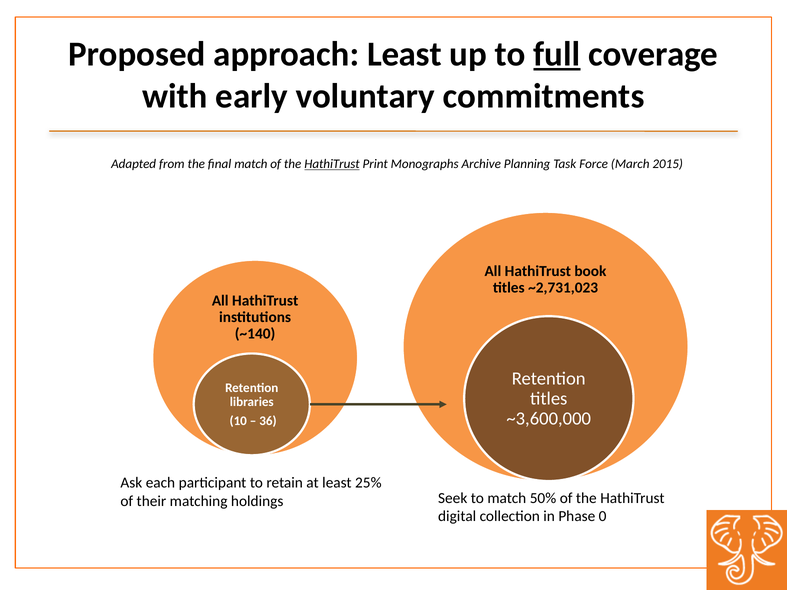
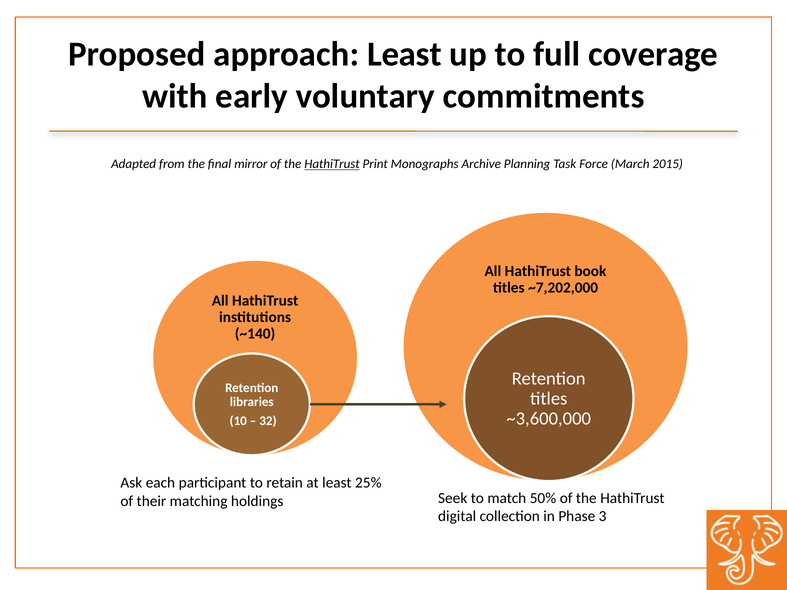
full underline: present -> none (557, 54)
final match: match -> mirror (251, 164)
~2,731,023: ~2,731,023 -> ~7,202,000 (563, 288)
36: 36 -> 32 (268, 421)
0: 0 -> 3 (603, 517)
